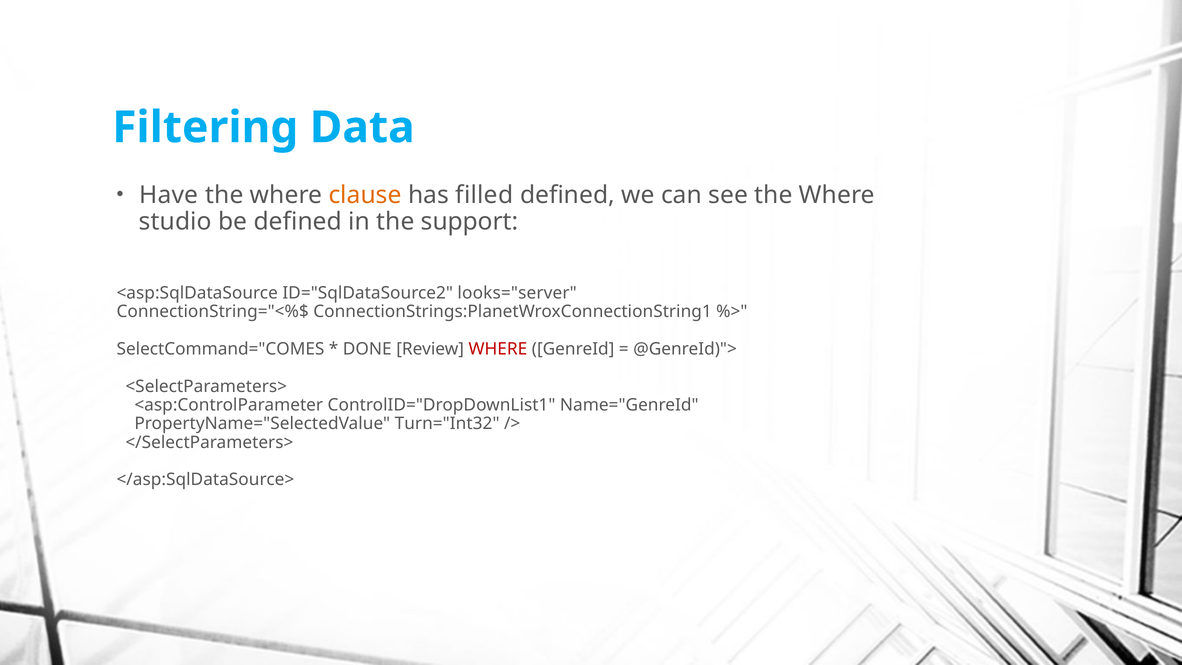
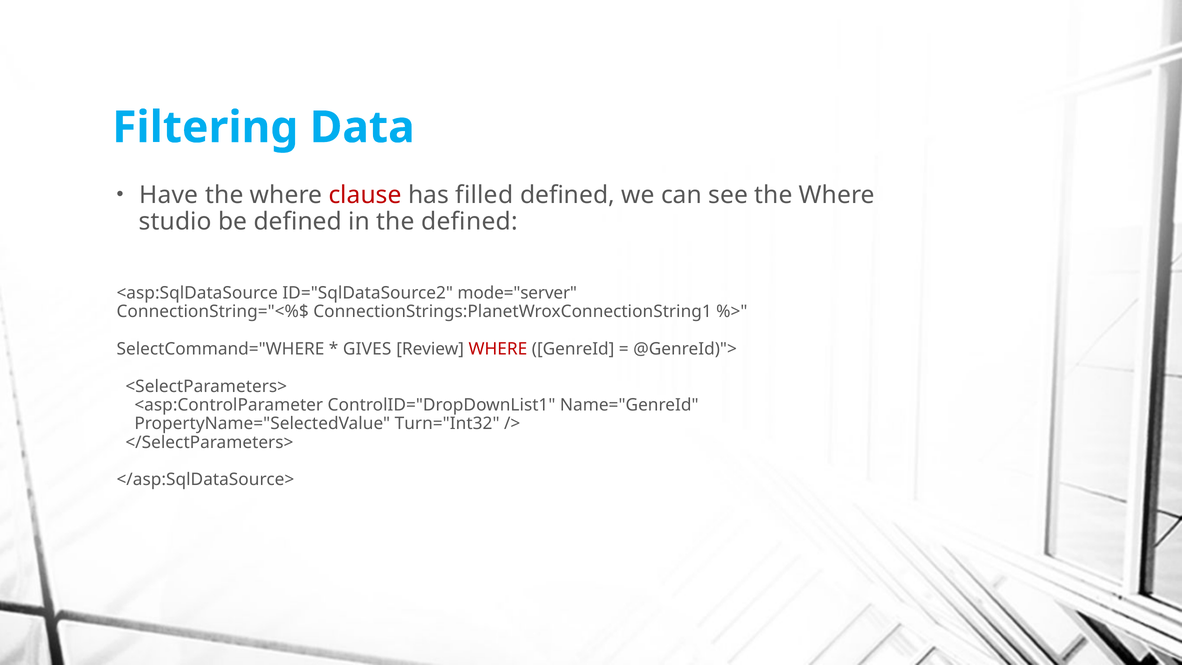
clause colour: orange -> red (365, 195)
the support: support -> defined (469, 222)
looks="server: looks="server -> mode="server (517, 293)
SelectCommand="COMES: SelectCommand="COMES -> SelectCommand="WHERE (220, 349)
DONE: DONE -> GIVES (367, 349)
